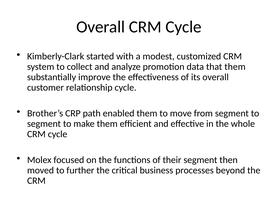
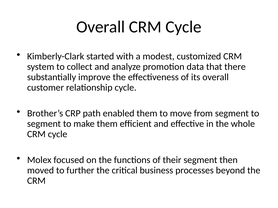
that them: them -> there (235, 67)
